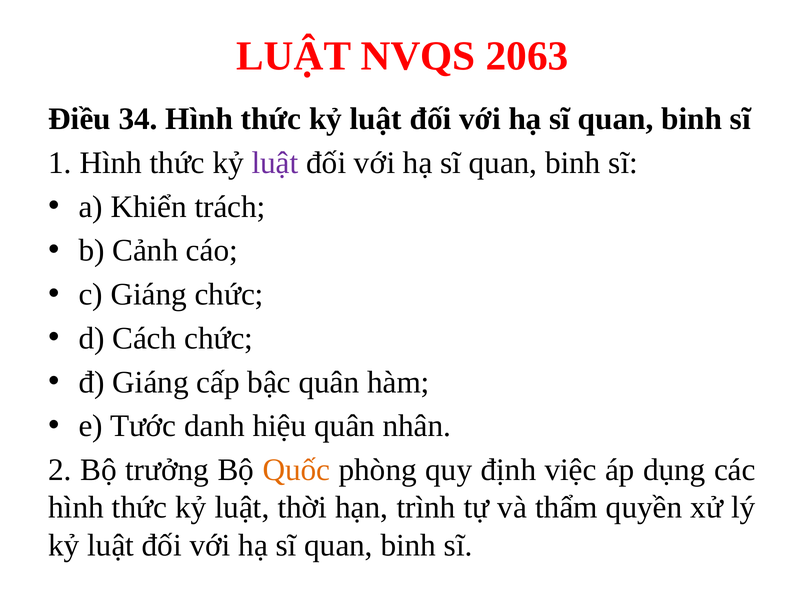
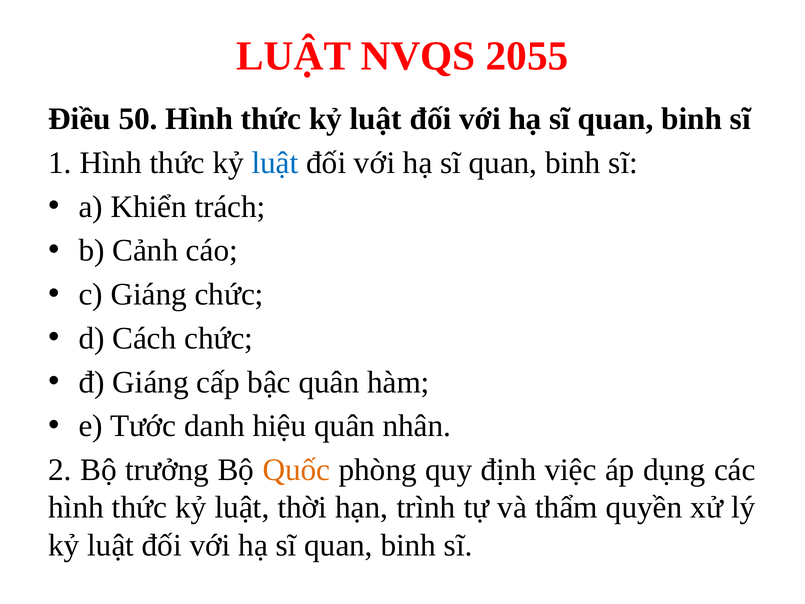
2063: 2063 -> 2055 (527, 56)
34: 34 -> 50 (138, 119)
luật colour: purple -> blue (275, 163)
